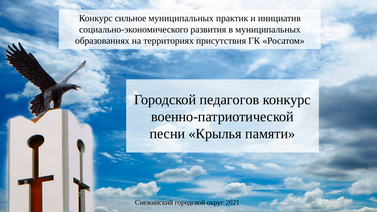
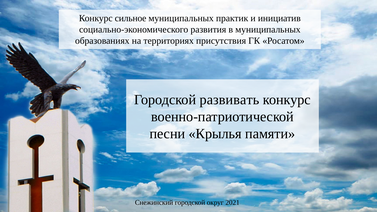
педагогов: педагогов -> развивать (229, 100)
